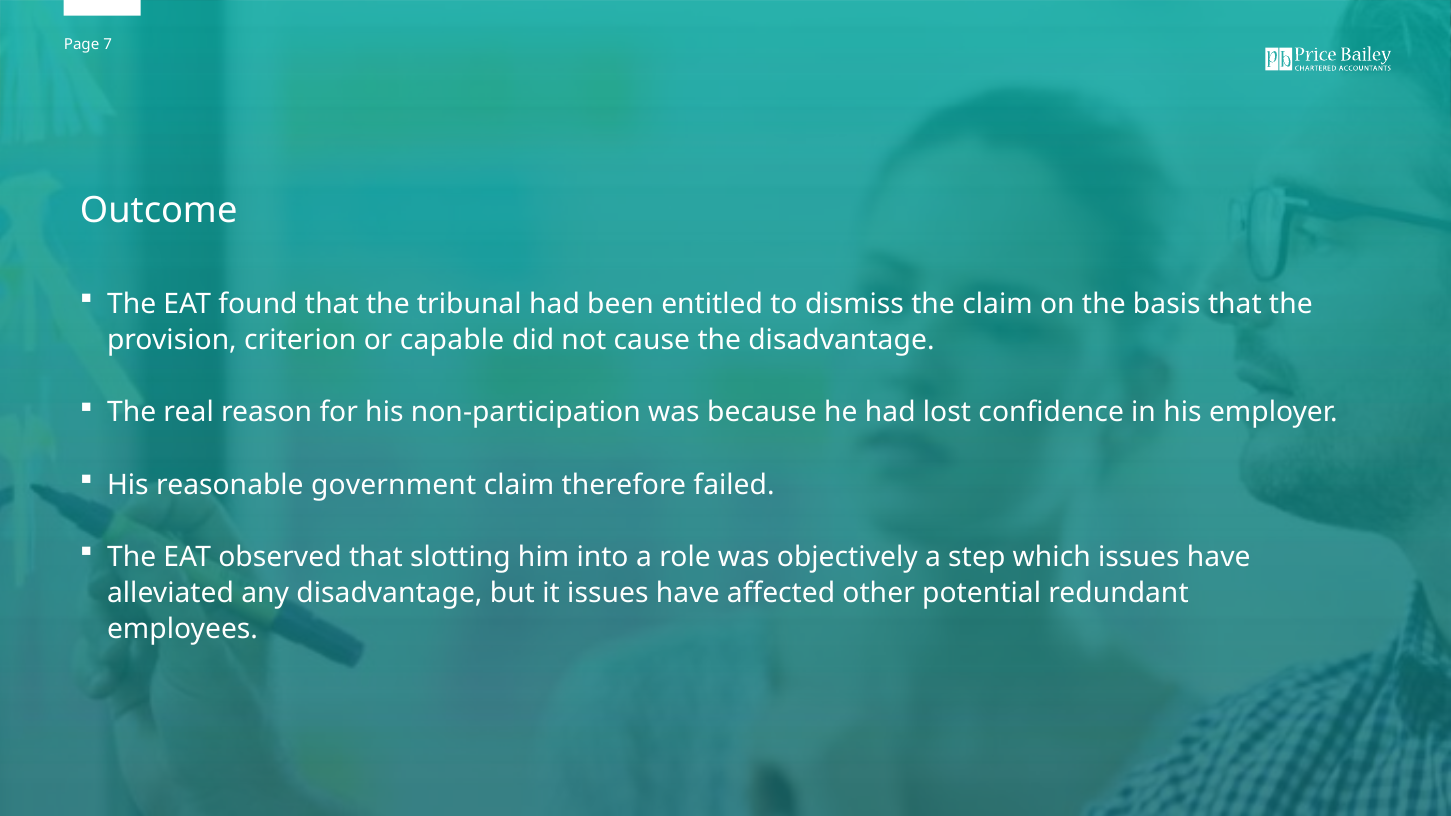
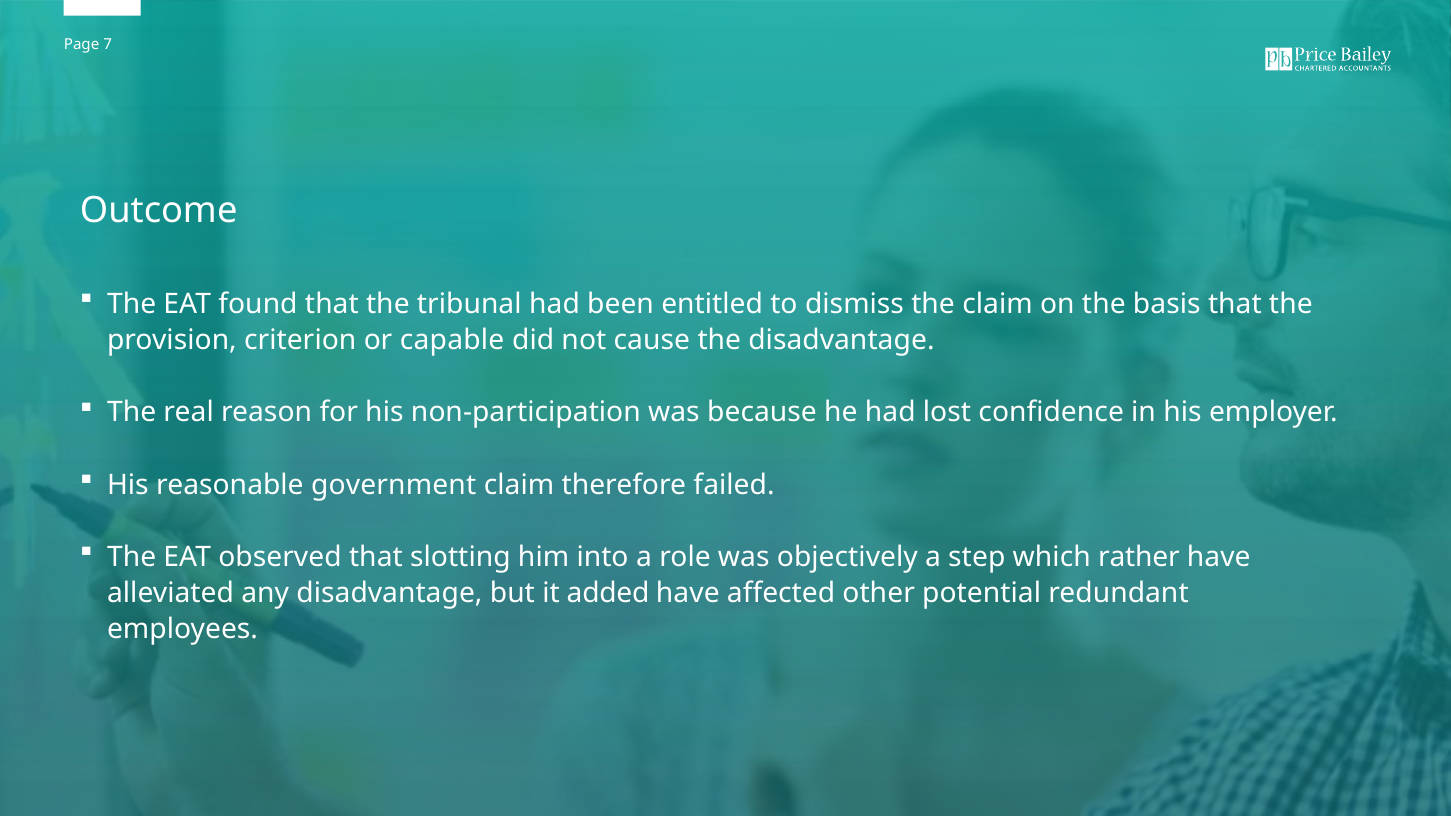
which issues: issues -> rather (1139, 557)
it issues: issues -> added (608, 594)
